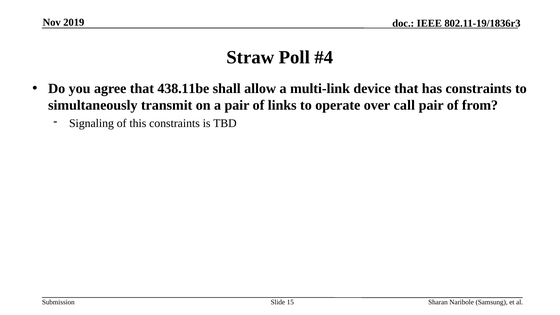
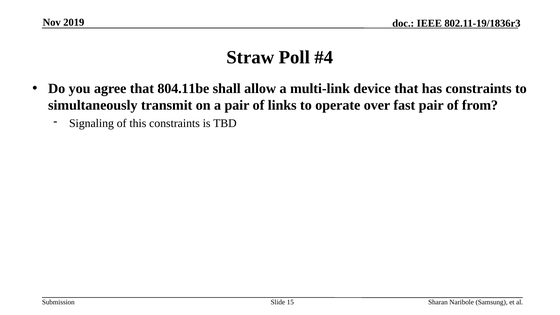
438.11be: 438.11be -> 804.11be (183, 89)
call: call -> fast (404, 105)
